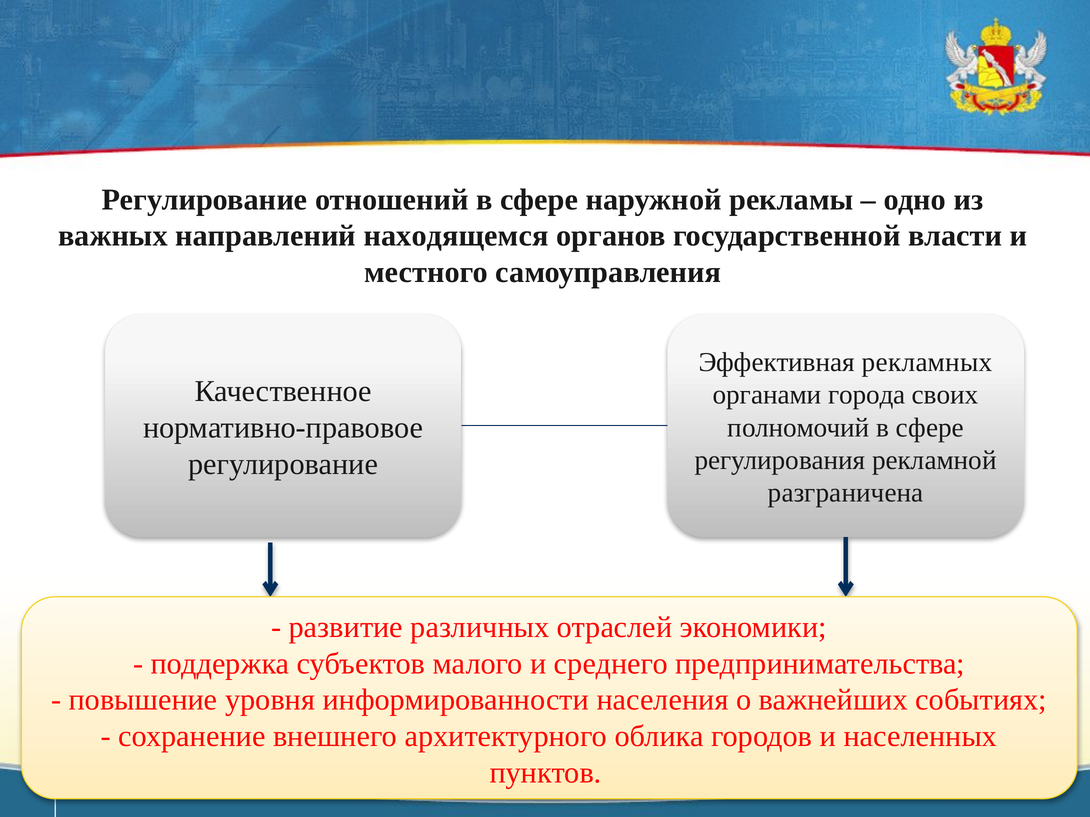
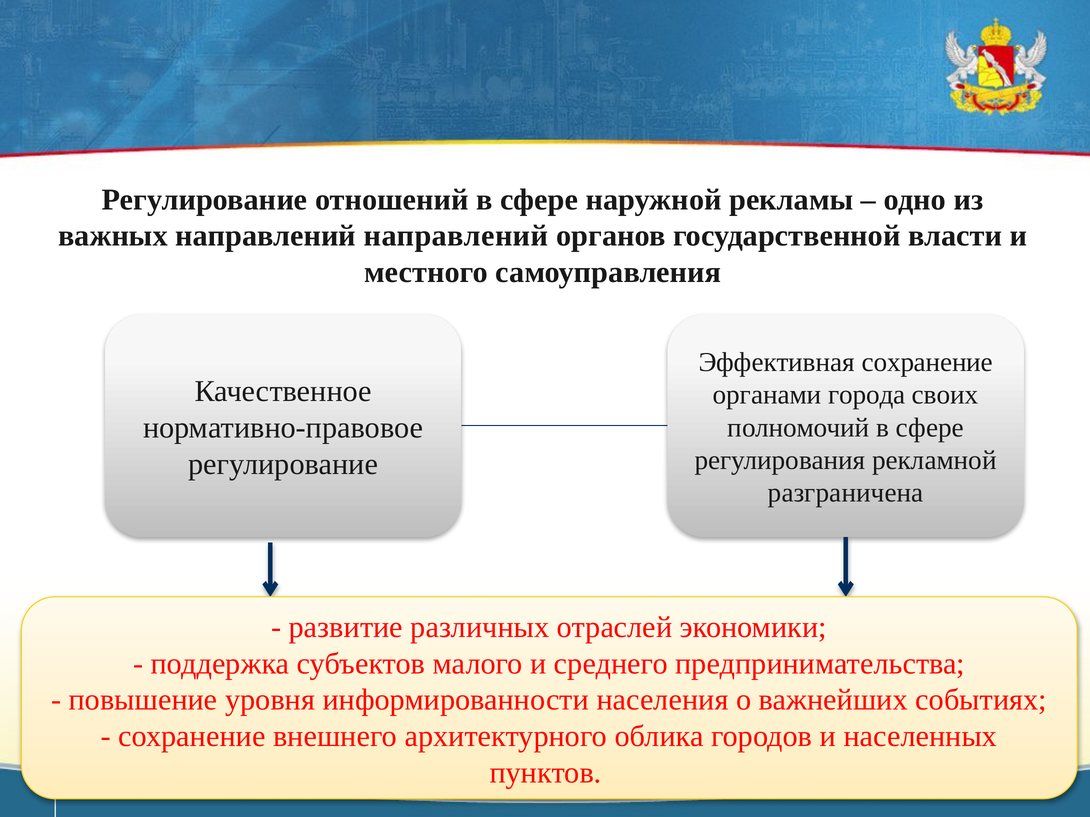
направлений находящемся: находящемся -> направлений (456, 236)
Эффективная рекламных: рекламных -> сохранение (927, 362)
